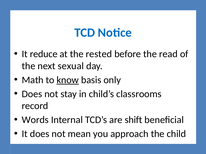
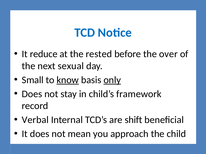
read: read -> over (168, 54)
Math: Math -> Small (33, 80)
only underline: none -> present (112, 80)
classrooms: classrooms -> framework (139, 94)
Words: Words -> Verbal (35, 120)
